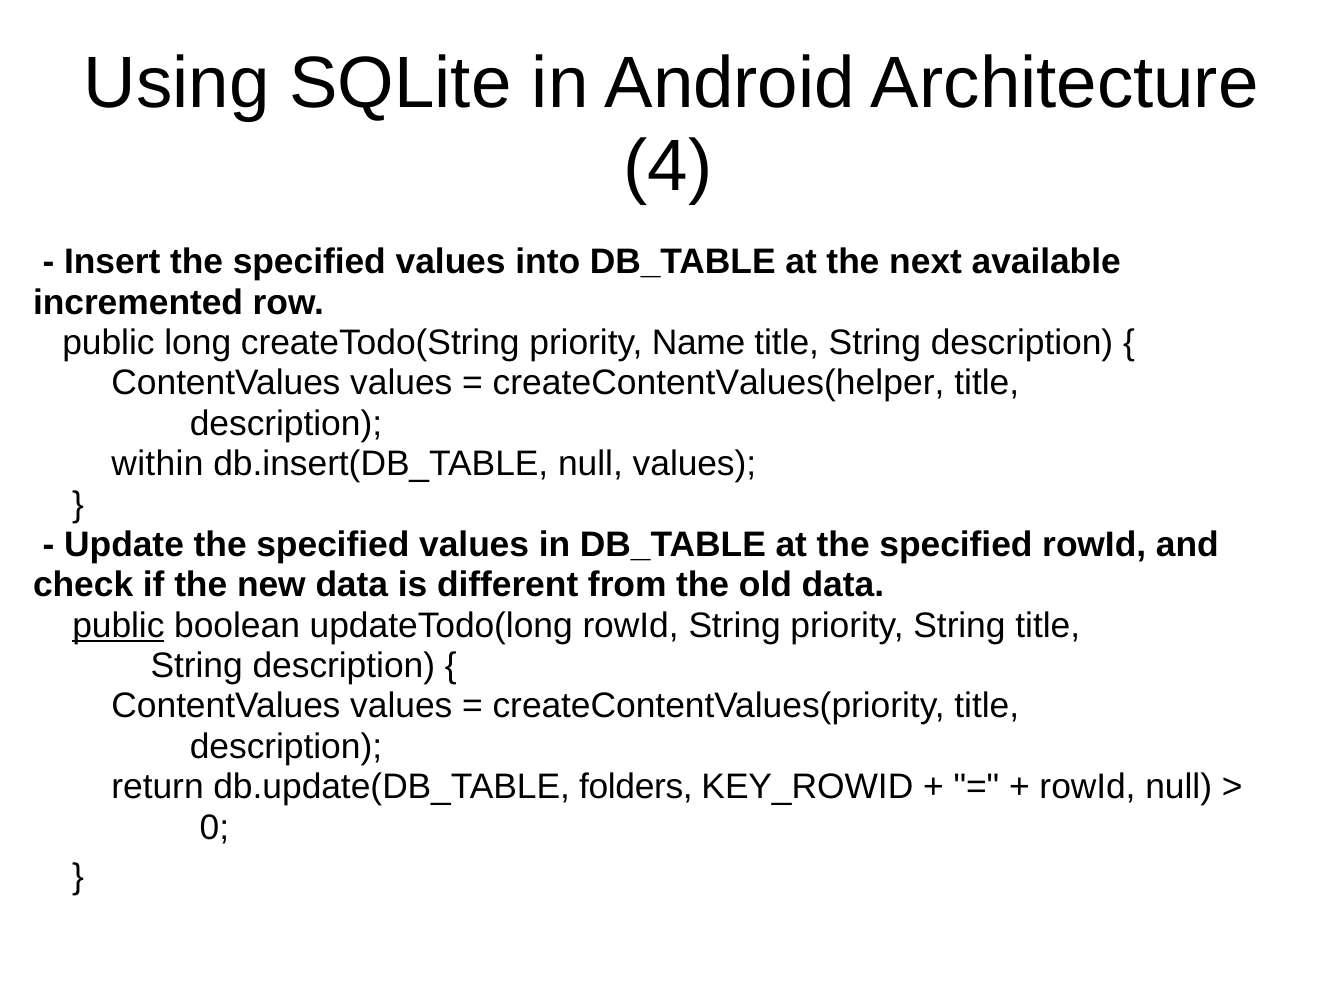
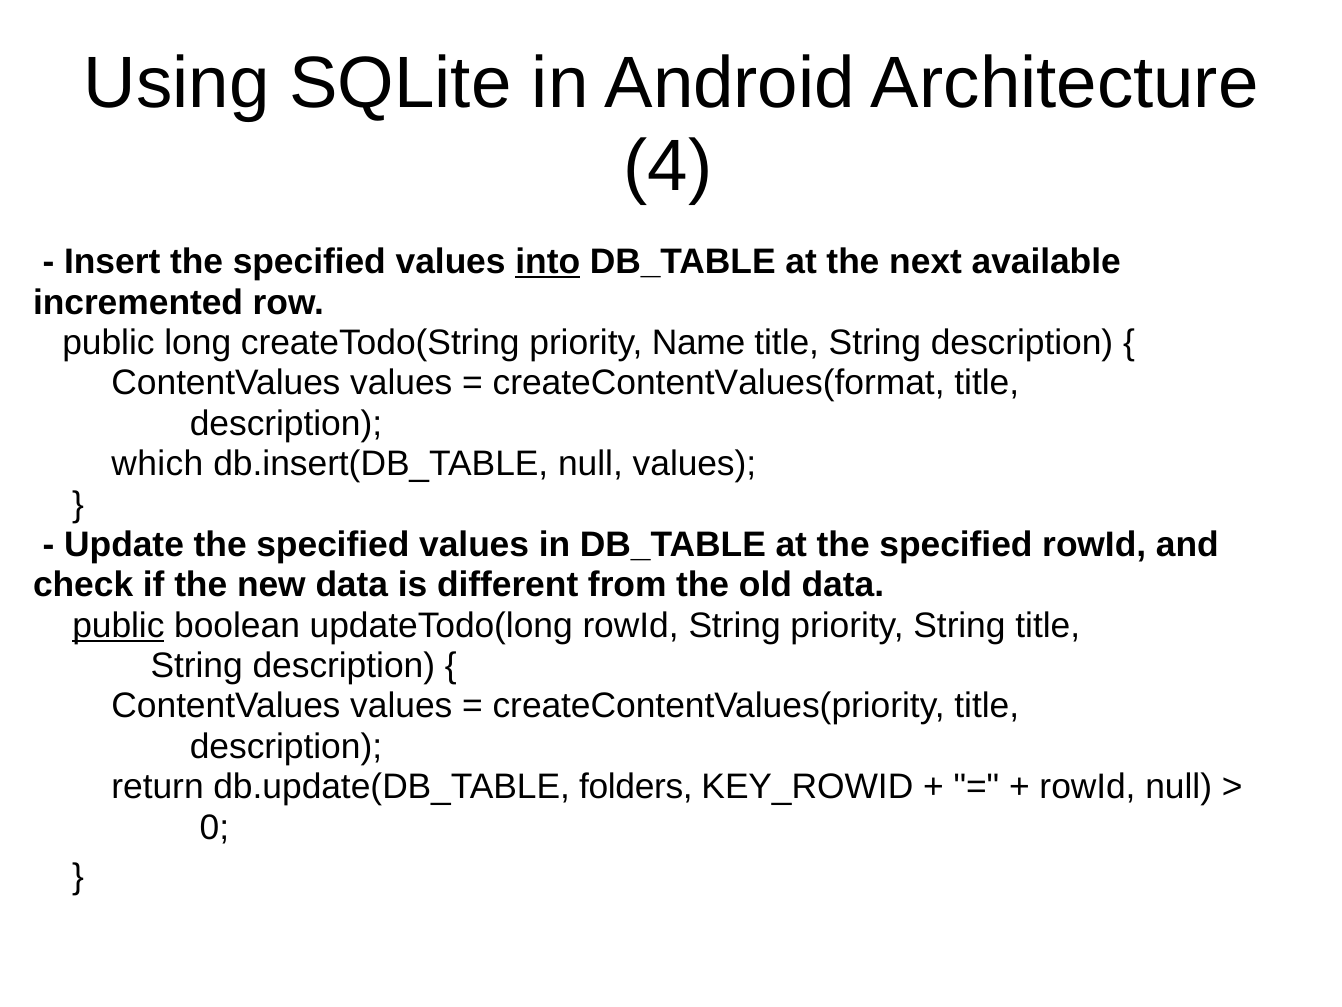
into underline: none -> present (548, 262)
createContentValues(helper: createContentValues(helper -> createContentValues(format (719, 383)
within: within -> which (157, 464)
